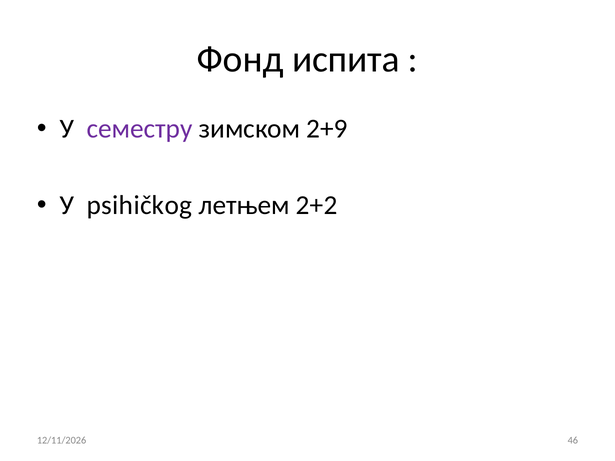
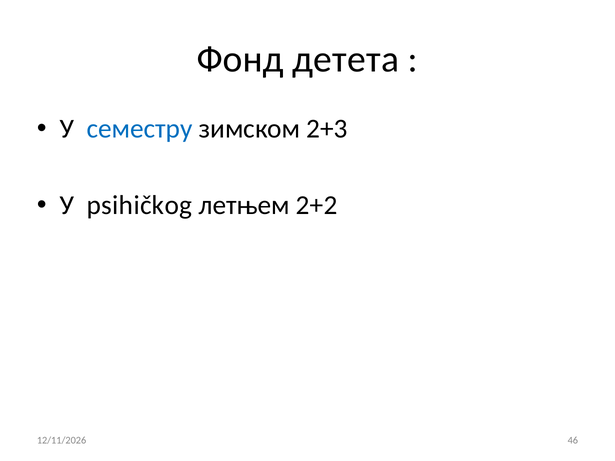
испита: испита -> детета (346, 60)
семестру colour: purple -> blue (140, 129)
2+9: 2+9 -> 2+3 (327, 129)
